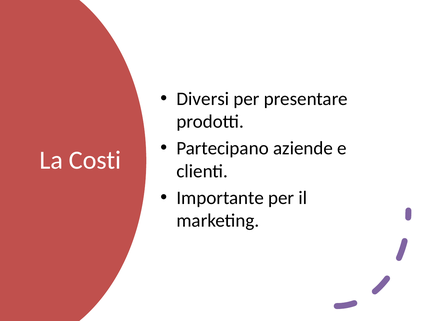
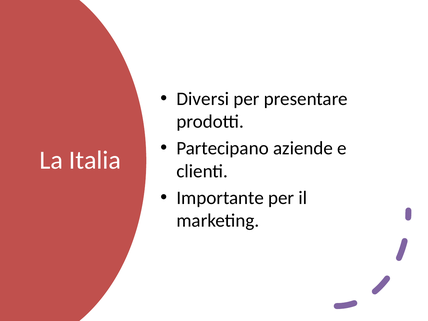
Costi: Costi -> Italia (95, 160)
